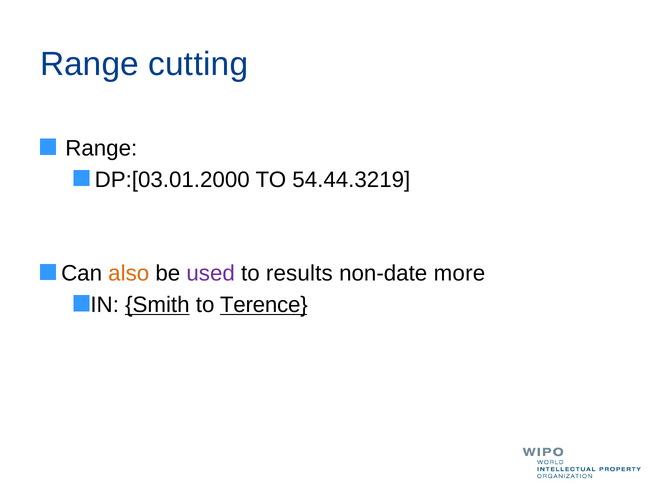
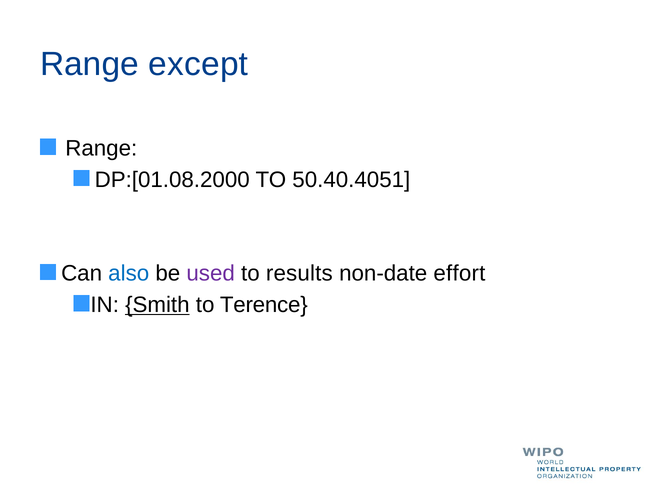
cutting: cutting -> except (198, 64)
DP:[03.01.2000: DP:[03.01.2000 -> DP:[01.08.2000 (172, 180)
54.44.3219: 54.44.3219 -> 50.40.4051 (351, 180)
also colour: orange -> blue (129, 273)
more: more -> effort (459, 273)
Terence underline: present -> none (264, 305)
